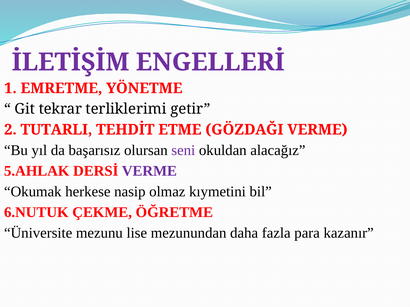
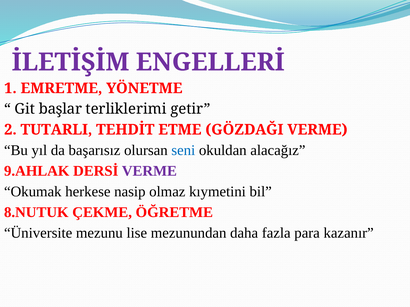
tekrar: tekrar -> başlar (60, 109)
seni colour: purple -> blue (183, 151)
5.AHLAK: 5.AHLAK -> 9.AHLAK (37, 171)
6.NUTUK: 6.NUTUK -> 8.NUTUK (36, 213)
